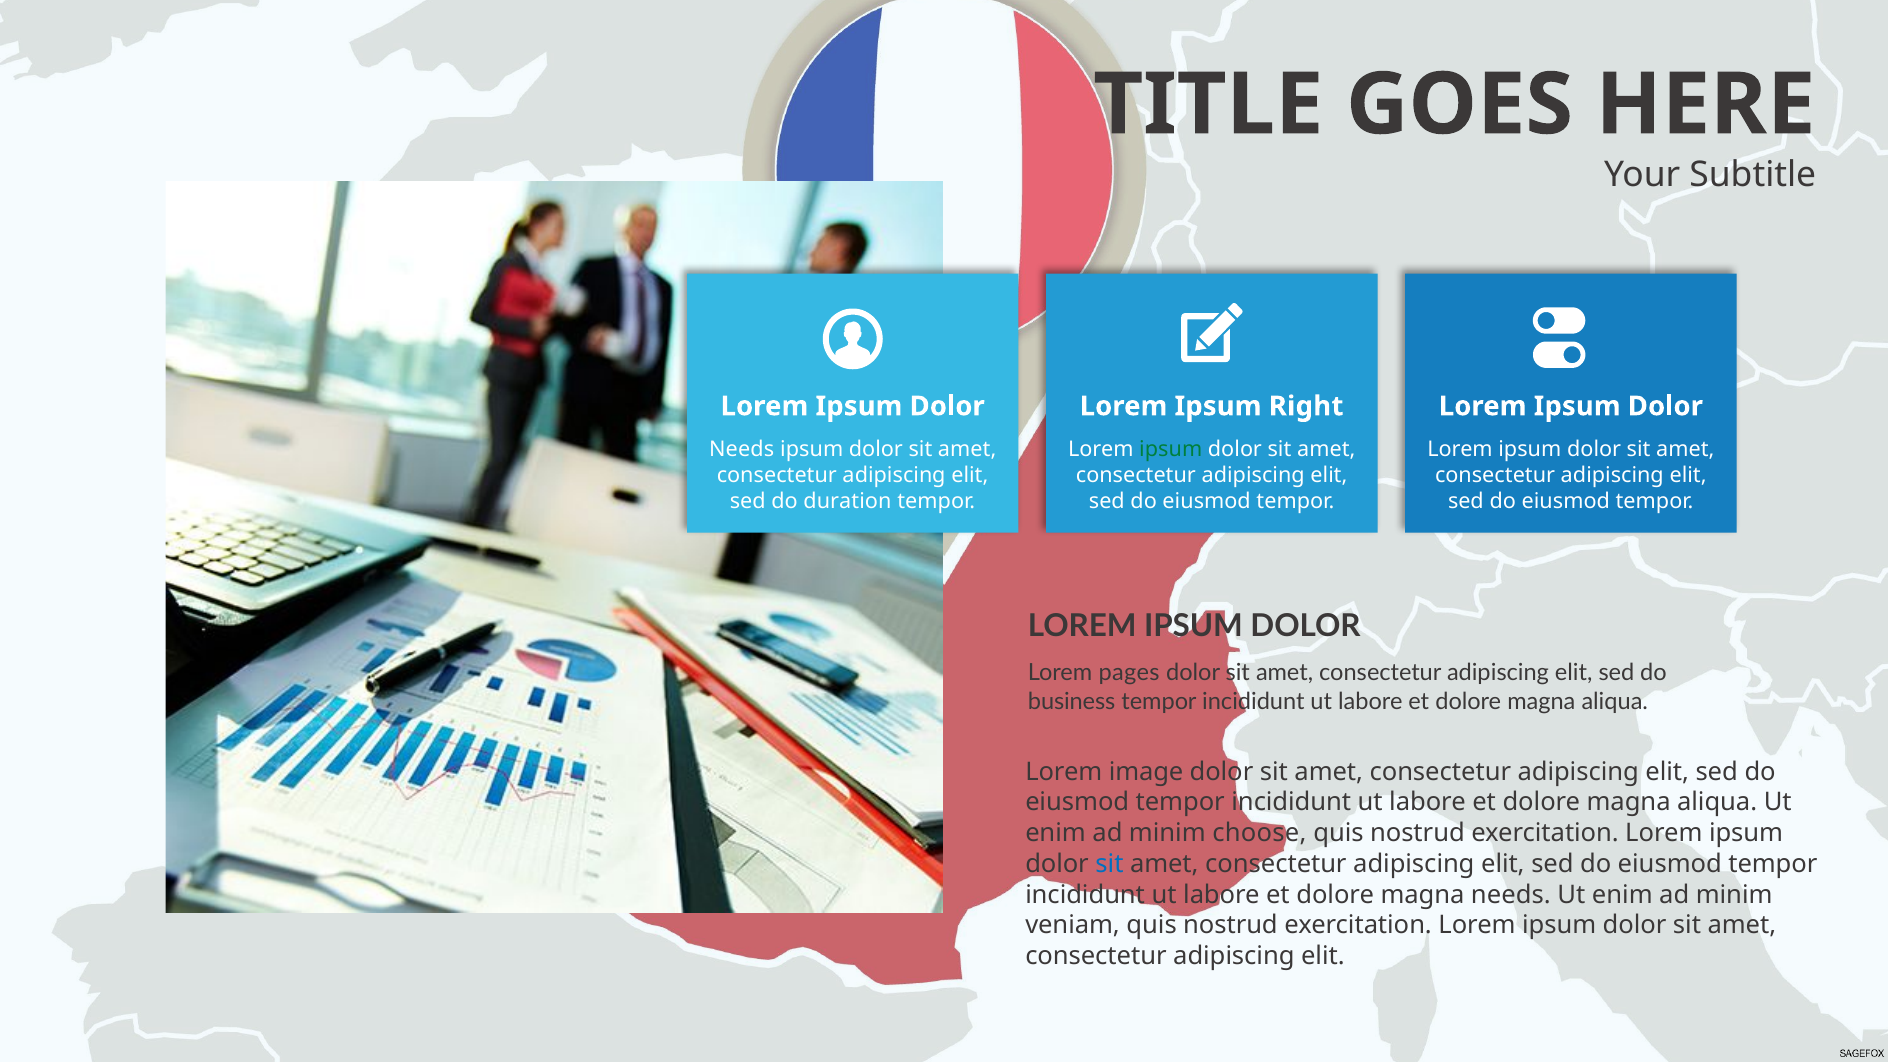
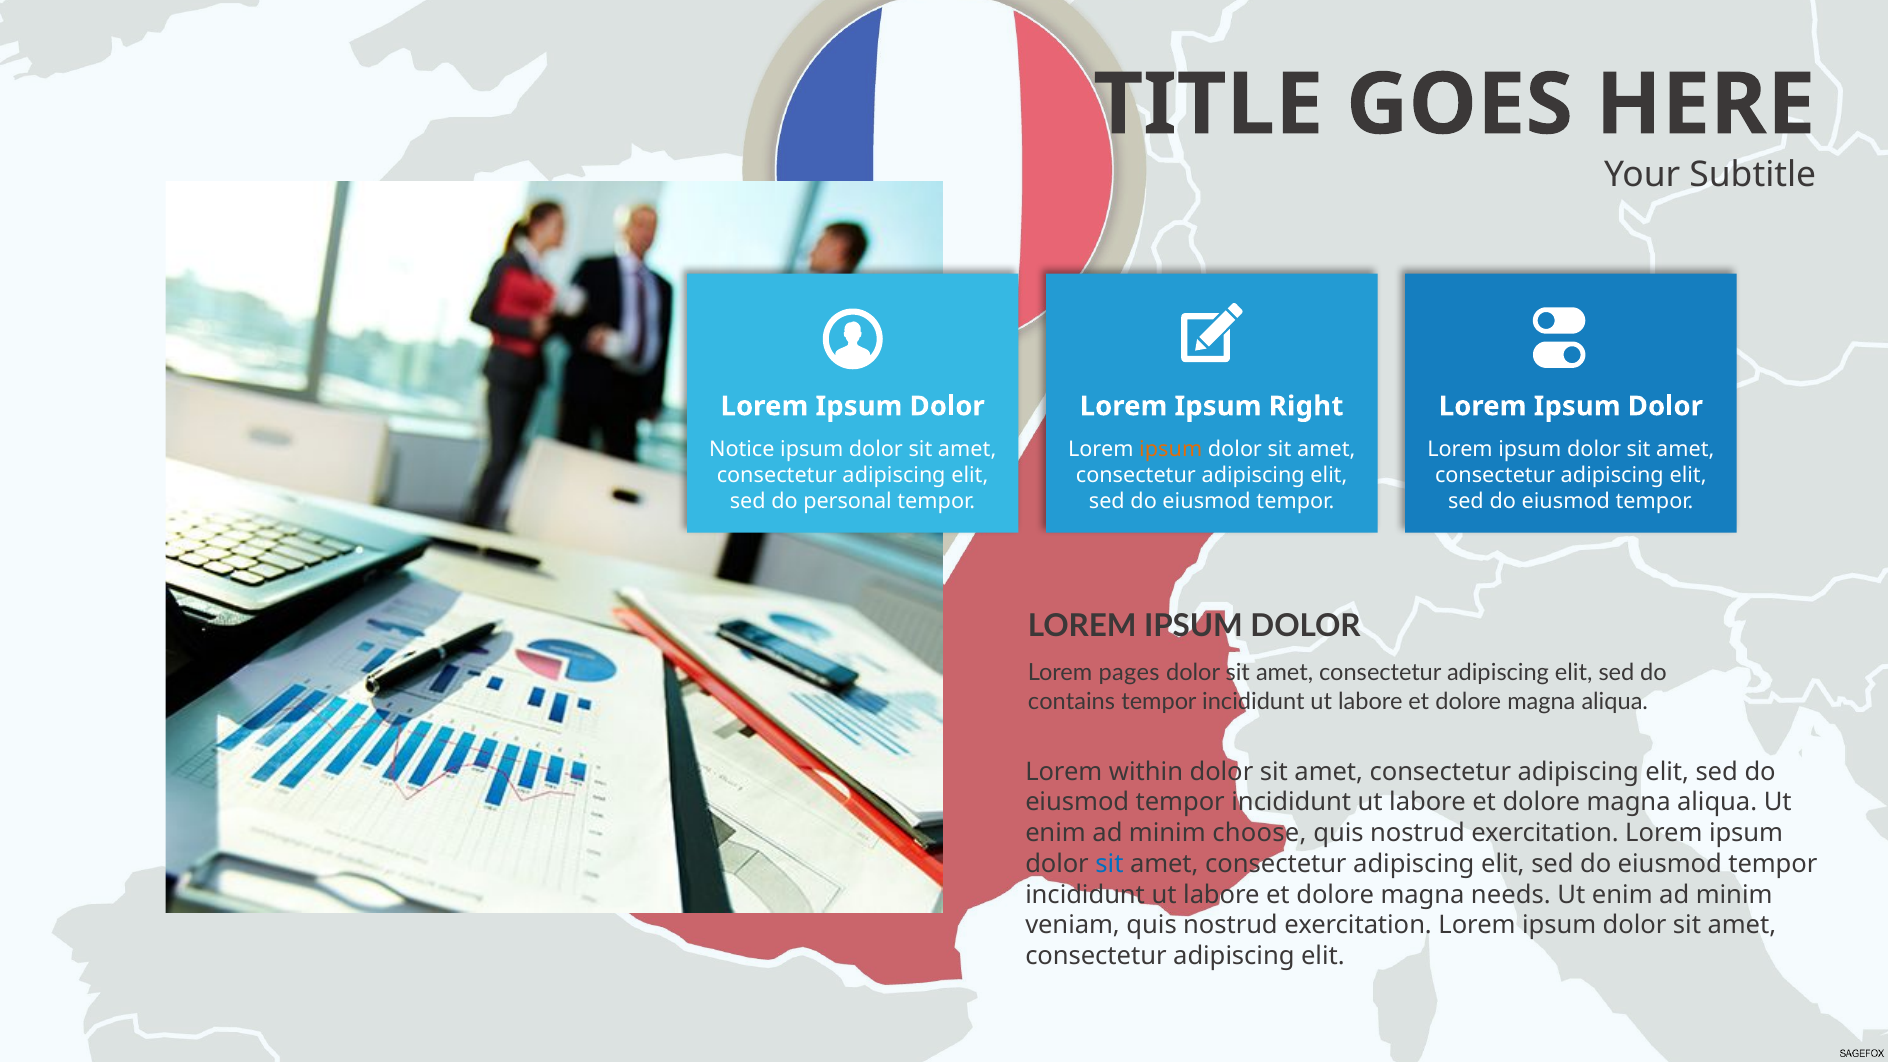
Needs: Needs -> Notice (742, 449)
ipsum colour: green -> orange (1171, 449)
duration: duration -> personal (848, 501)
business: business -> contains (1072, 701)
image: image -> within (1146, 772)
